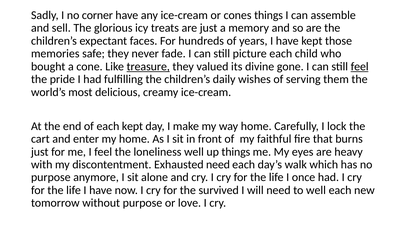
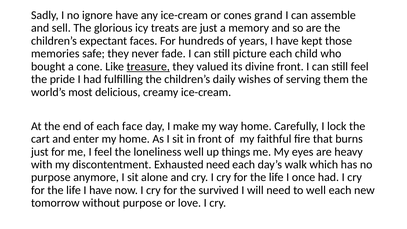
corner: corner -> ignore (97, 15)
cones things: things -> grand (268, 15)
divine gone: gone -> front (290, 66)
feel underline: present -> none (360, 66)
each kept: kept -> face (132, 126)
